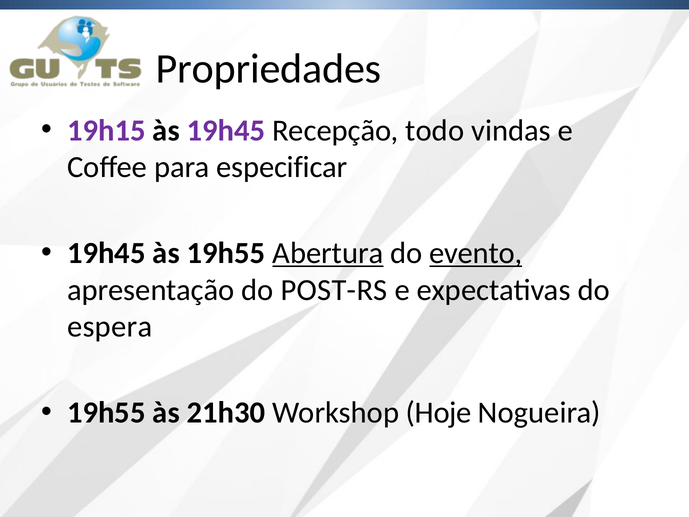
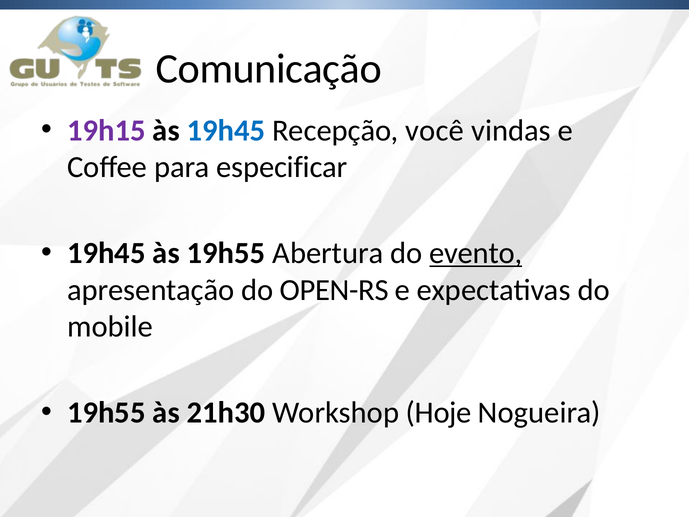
Propriedades: Propriedades -> Comunicação (269, 69)
19h45 colour: purple -> blue (226, 130)
todo: todo -> você (435, 130)
Abertura underline: present -> none (328, 253)
POST-RS: POST-RS -> OPEN-RS (334, 290)
espera: espera -> mobile (110, 327)
